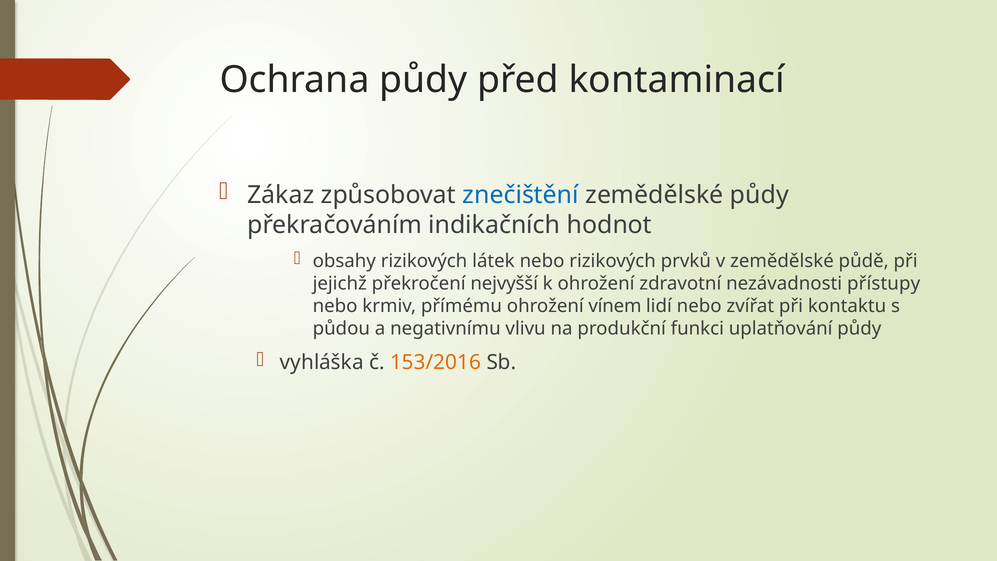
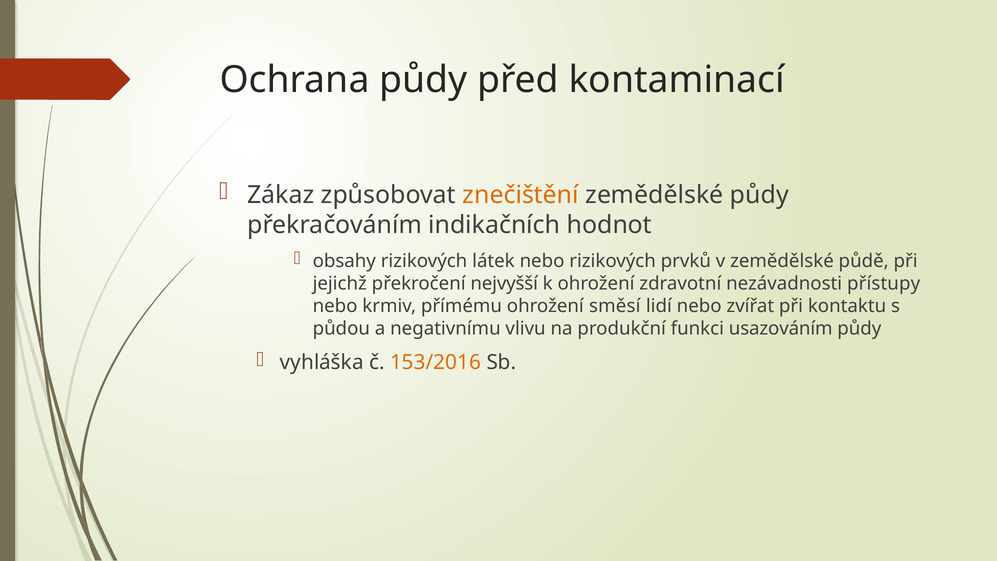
znečištění colour: blue -> orange (521, 195)
vínem: vínem -> směsí (615, 306)
uplatňování: uplatňování -> usazováním (781, 328)
